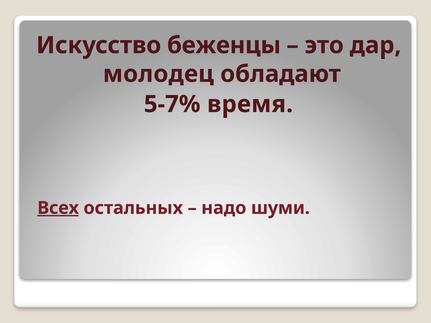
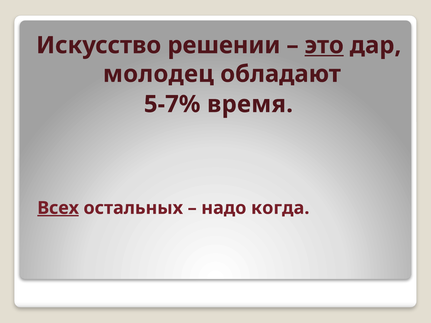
беженцы: беженцы -> решении (224, 45)
это underline: none -> present (324, 45)
шуми: шуми -> когда (280, 208)
